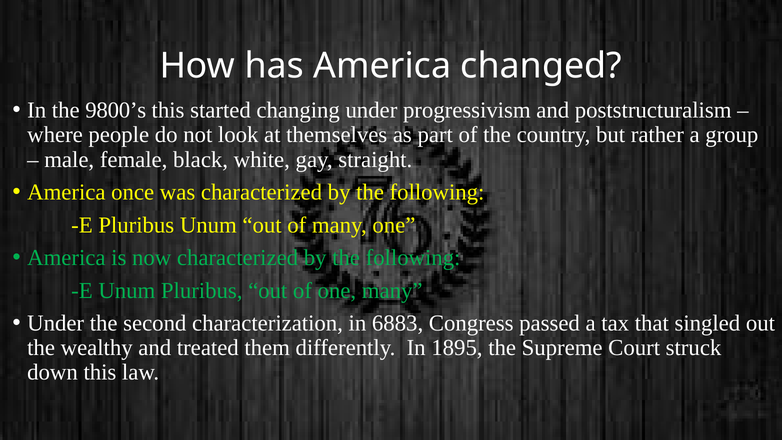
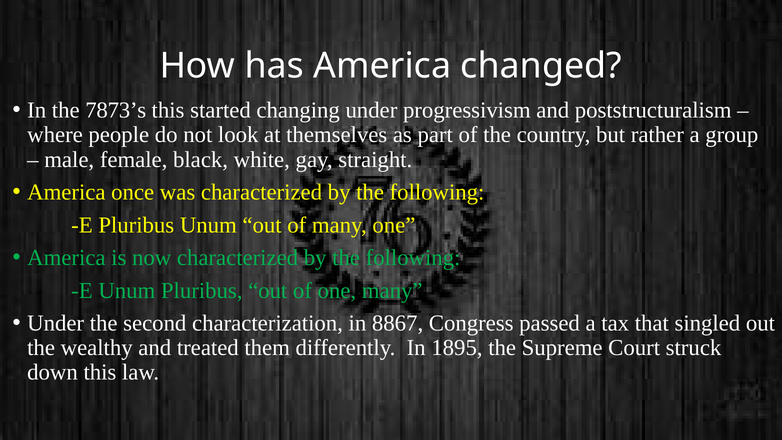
9800’s: 9800’s -> 7873’s (116, 110)
6883: 6883 -> 8867 (398, 323)
